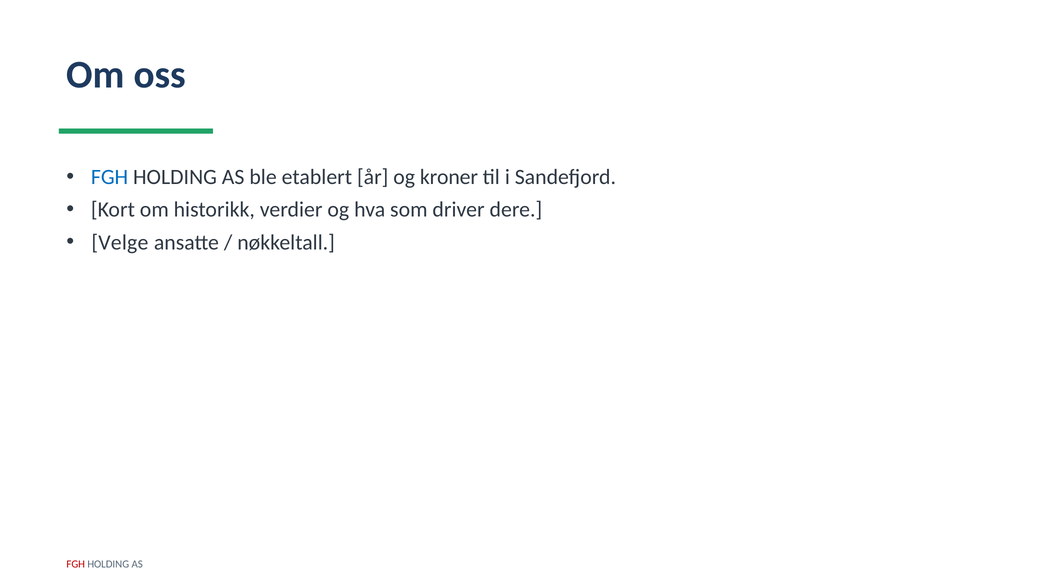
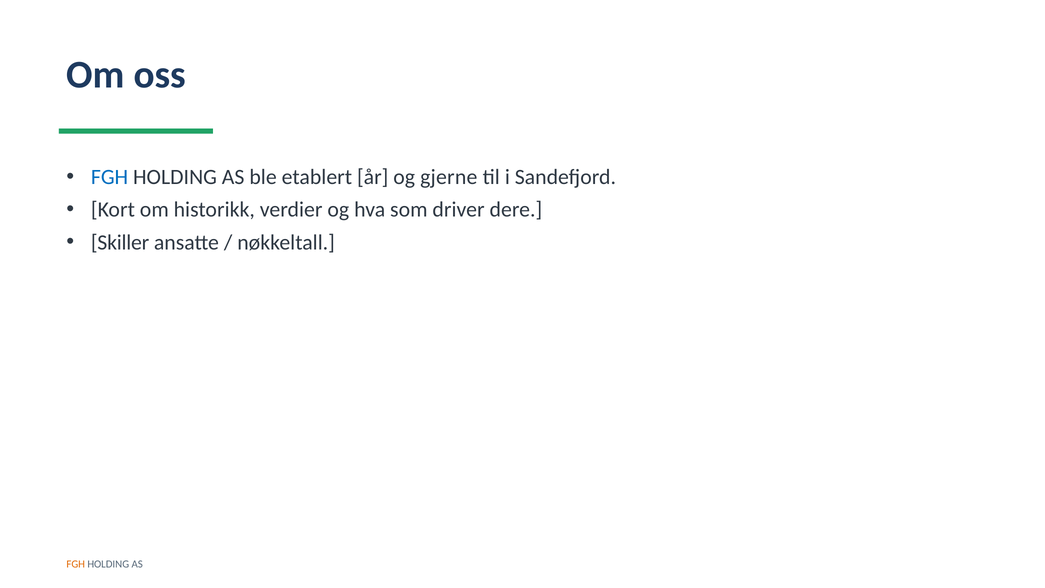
kroner: kroner -> gjerne (449, 177)
Velge: Velge -> Skiller (120, 242)
FGH colour: red -> orange (76, 564)
